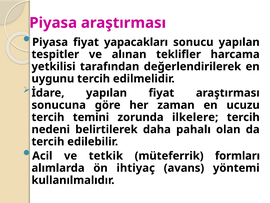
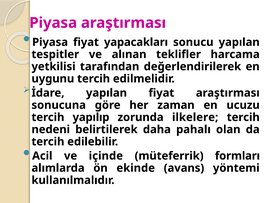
temini: temini -> yapılıp (91, 117)
tetkik: tetkik -> içinde (106, 155)
ihtiyaç: ihtiyaç -> ekinde (136, 168)
